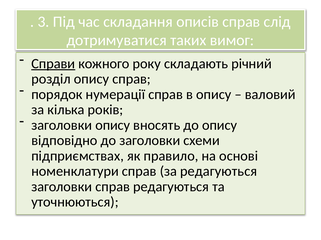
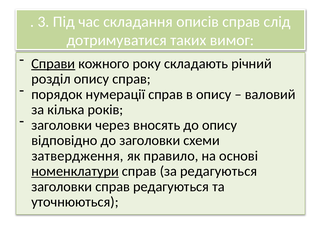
заголовки опису: опису -> через (113, 125)
підприємствах: підприємствах -> затвердження (78, 156)
номенклатури underline: none -> present (75, 172)
